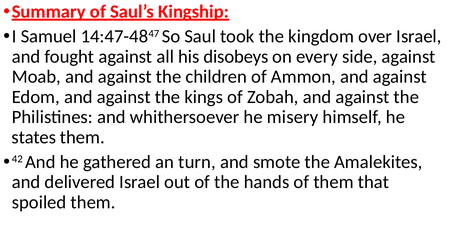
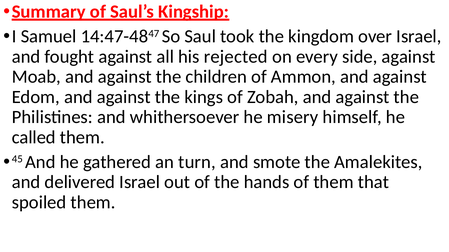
disobeys: disobeys -> rejected (236, 57)
states: states -> called (34, 137)
42: 42 -> 45 (17, 159)
